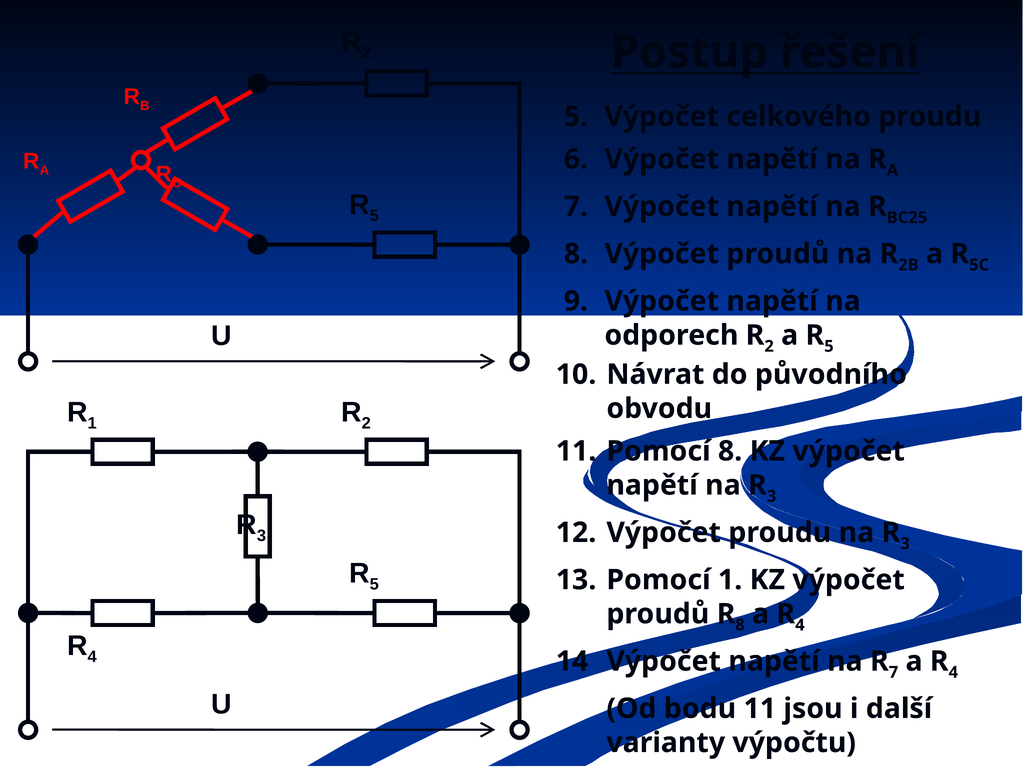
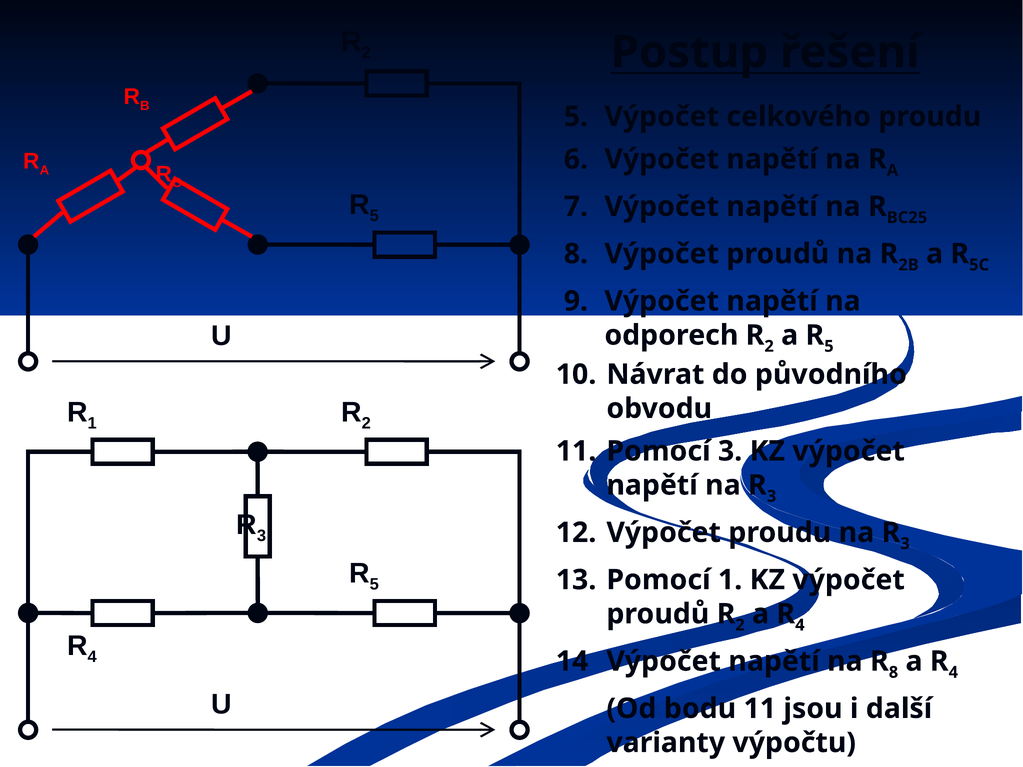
Pomocí 8: 8 -> 3 (730, 451)
8: 8 -> 2 (740, 625)
7: 7 -> 8 (893, 673)
